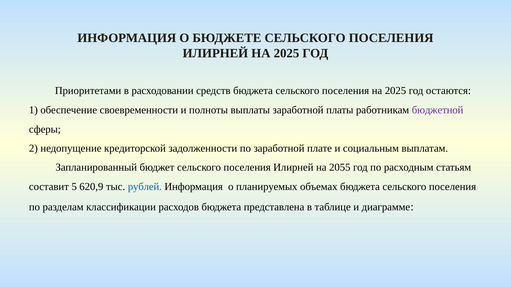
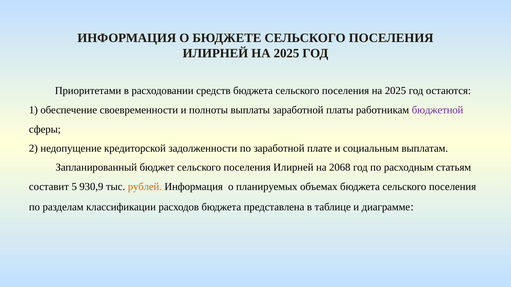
2055: 2055 -> 2068 (340, 168)
620,9: 620,9 -> 930,9 (91, 187)
рублей colour: blue -> orange (145, 187)
